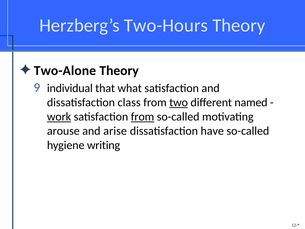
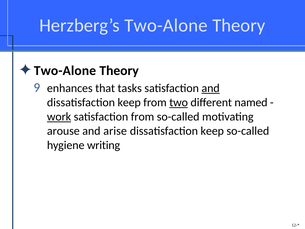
Herzberg’s Two-Hours: Two-Hours -> Two-Alone (166, 25)
individual: individual -> enhances (70, 88)
what: what -> tasks (130, 88)
and underline: none -> present (211, 88)
class: class -> keep (129, 102)
from underline: present -> none (143, 117)
have: have -> keep (212, 131)
